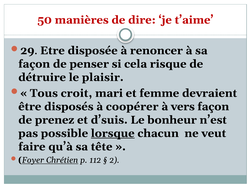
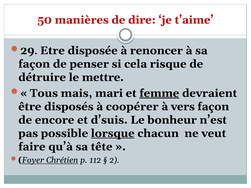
plaisir: plaisir -> mettre (103, 77)
croit: croit -> mais (76, 93)
femme underline: none -> present (159, 93)
prenez: prenez -> encore (55, 120)
